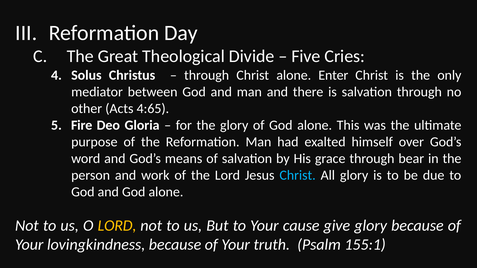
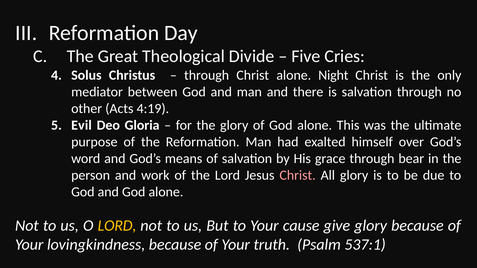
Enter: Enter -> Night (333, 75)
4:65: 4:65 -> 4:19 (153, 109)
Fire: Fire -> Evil (82, 125)
Christ colour: light blue -> pink (298, 176)
155:1: 155:1 -> 537:1 (365, 245)
